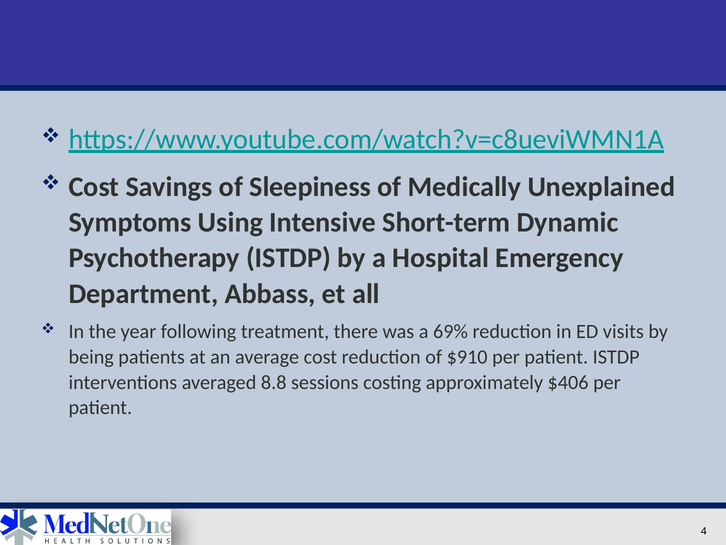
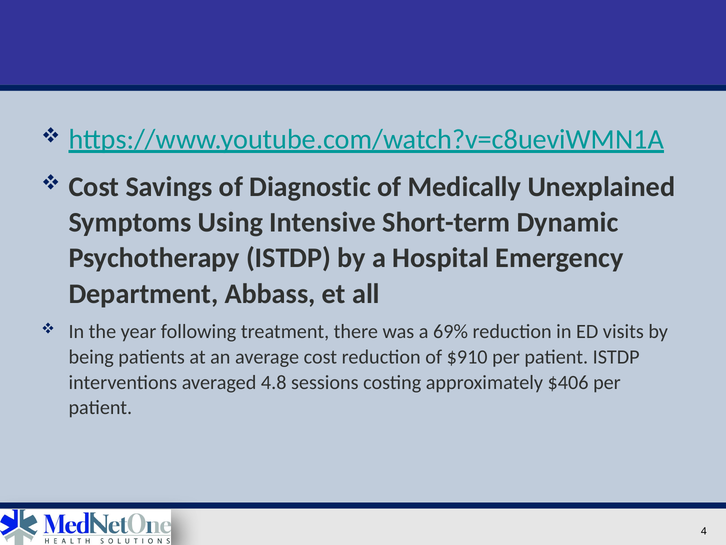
Sleepiness: Sleepiness -> Diagnostic (310, 187)
8.8: 8.8 -> 4.8 (274, 382)
